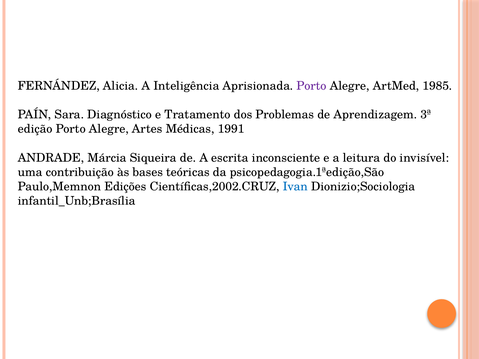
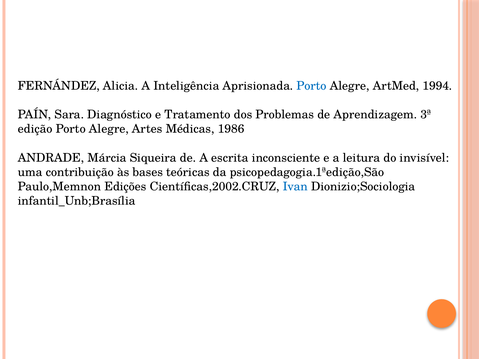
Porto colour: purple -> blue (312, 86)
1985: 1985 -> 1994 (437, 86)
1991: 1991 -> 1986 (231, 129)
